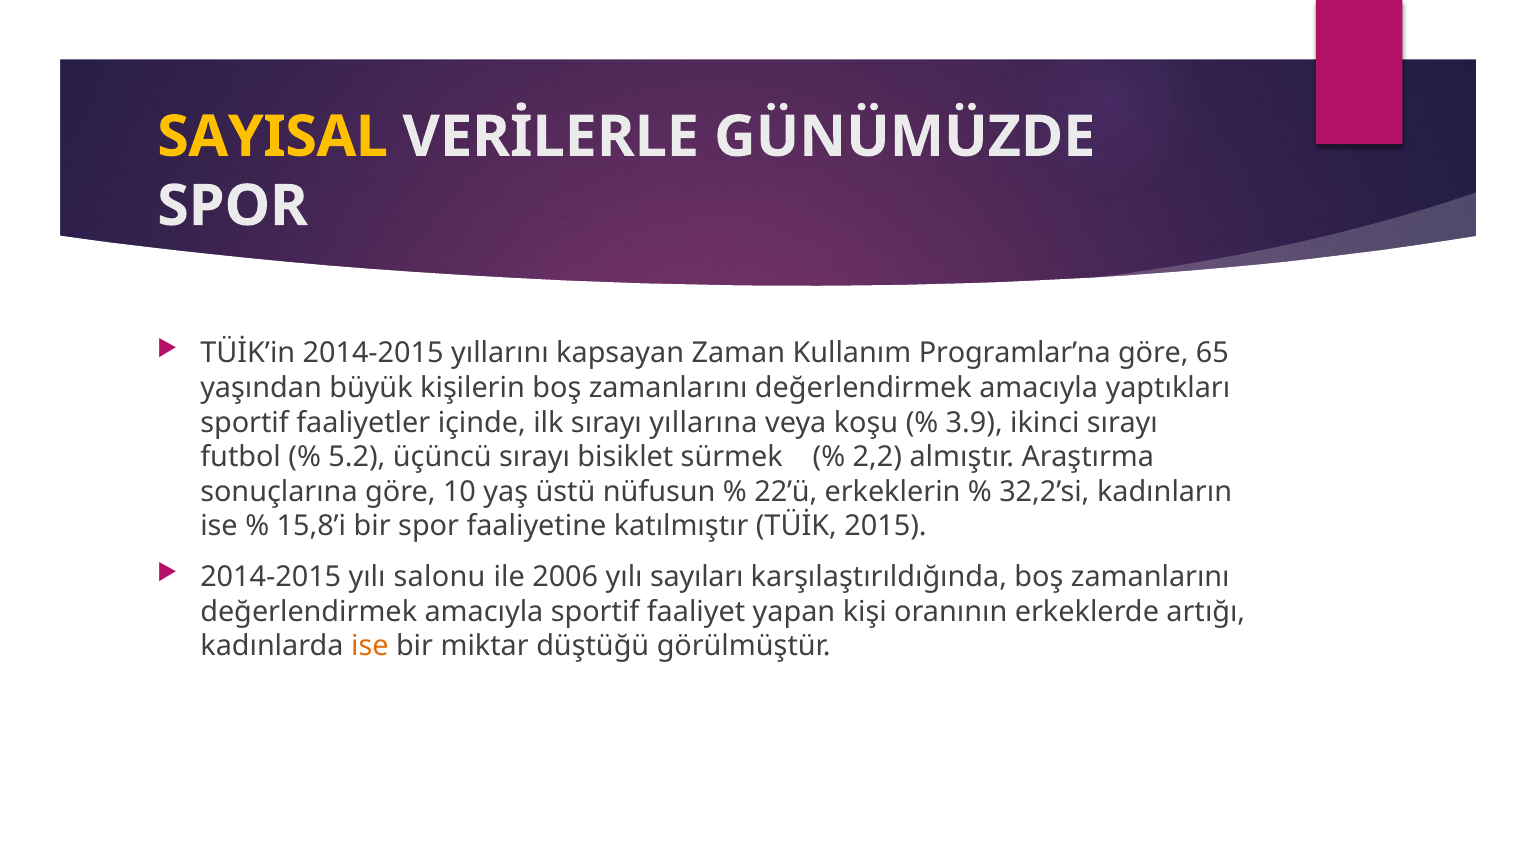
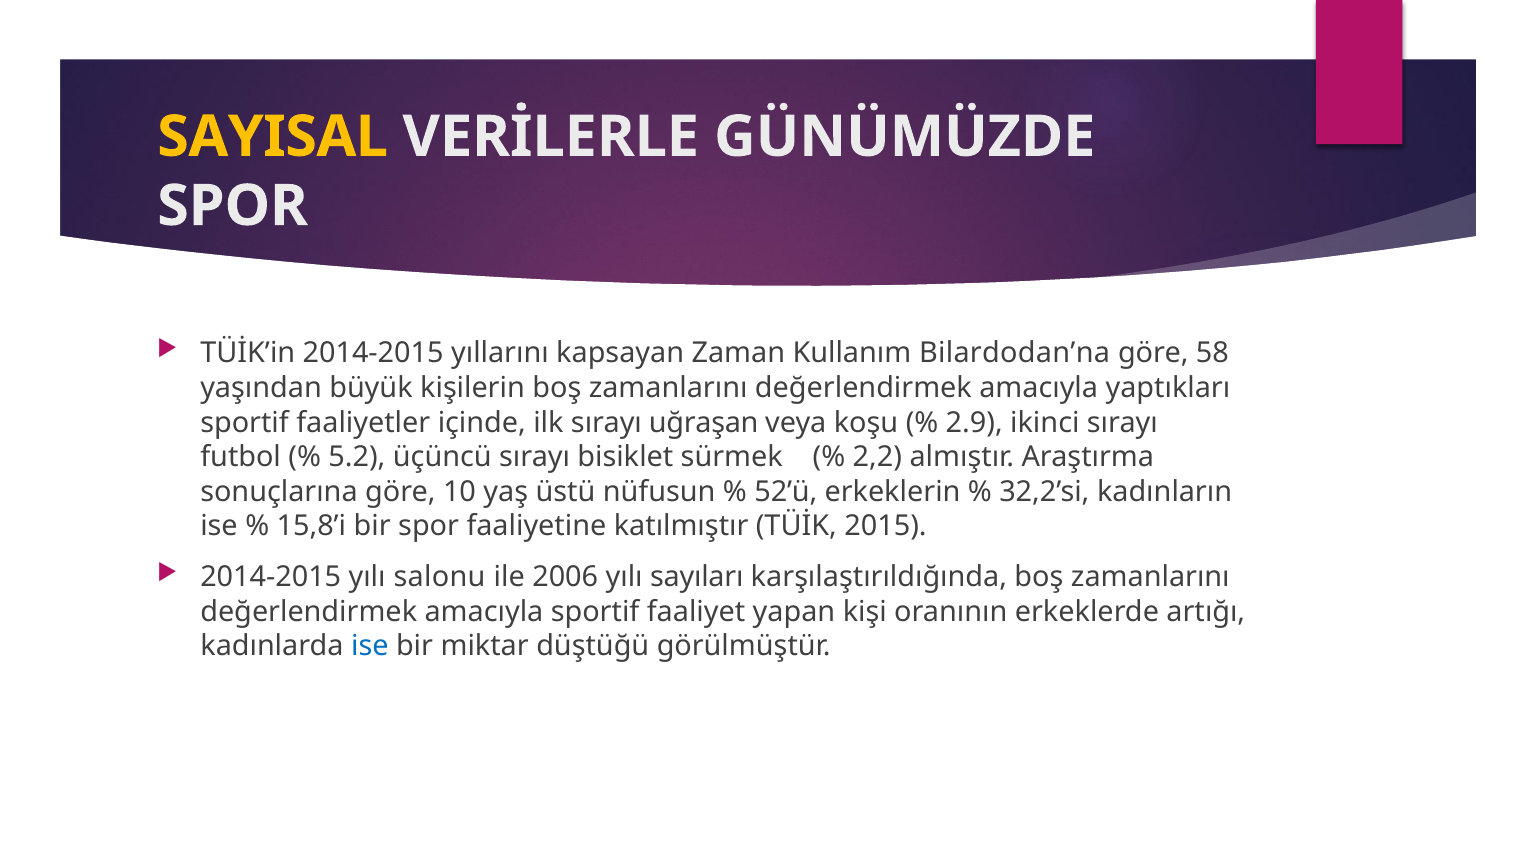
Programlar’na: Programlar’na -> Bilardodan’na (1015, 353)
65: 65 -> 58 (1212, 353)
yıllarına: yıllarına -> uğraşan (704, 422)
3.9: 3.9 -> 2.9 (974, 422)
22’ü: 22’ü -> 52’ü (786, 492)
ise colour: orange -> blue (370, 646)
